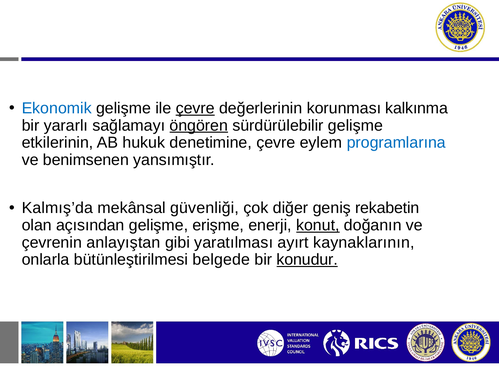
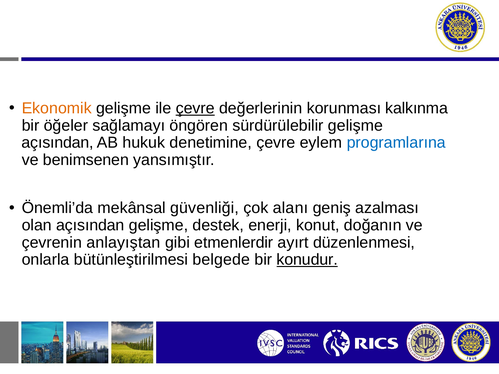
Ekonomik colour: blue -> orange (57, 108)
yararlı: yararlı -> öğeler (66, 126)
öngören underline: present -> none (199, 126)
etkilerinin: etkilerinin -> açısından (58, 143)
Kalmış’da: Kalmış’da -> Önemli’da (57, 208)
diğer: diğer -> alanı (291, 208)
rekabetin: rekabetin -> azalması (387, 208)
erişme: erişme -> destek (218, 225)
konut underline: present -> none (318, 225)
yaratılması: yaratılması -> etmenlerdir (234, 243)
kaynaklarının: kaynaklarının -> düzenlenmesi (364, 243)
